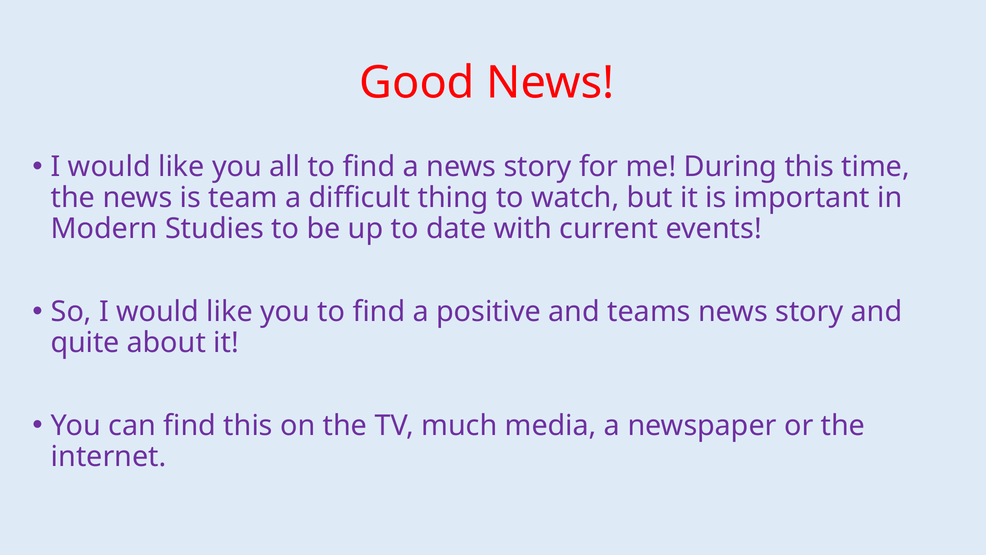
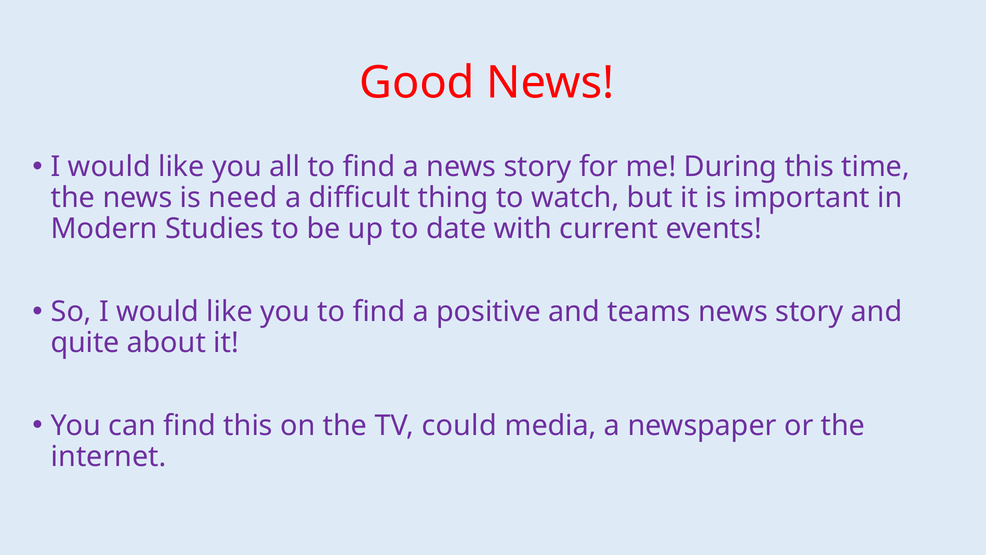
team: team -> need (243, 198)
much: much -> could (459, 425)
